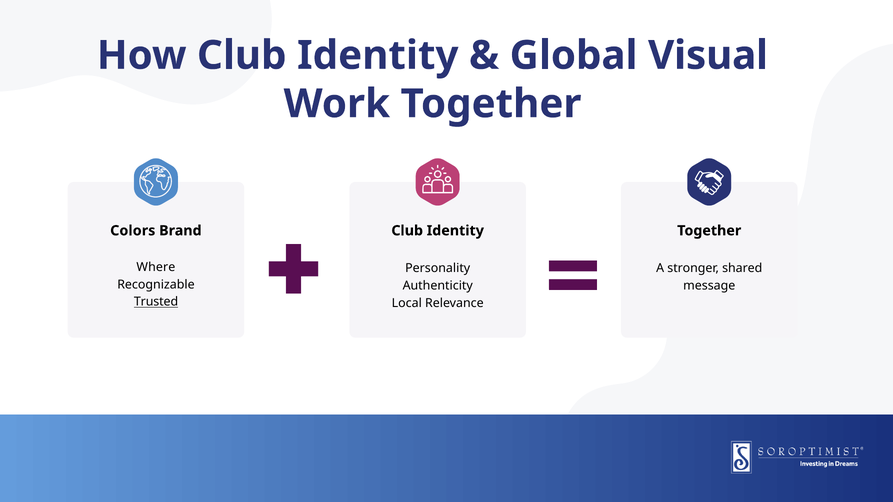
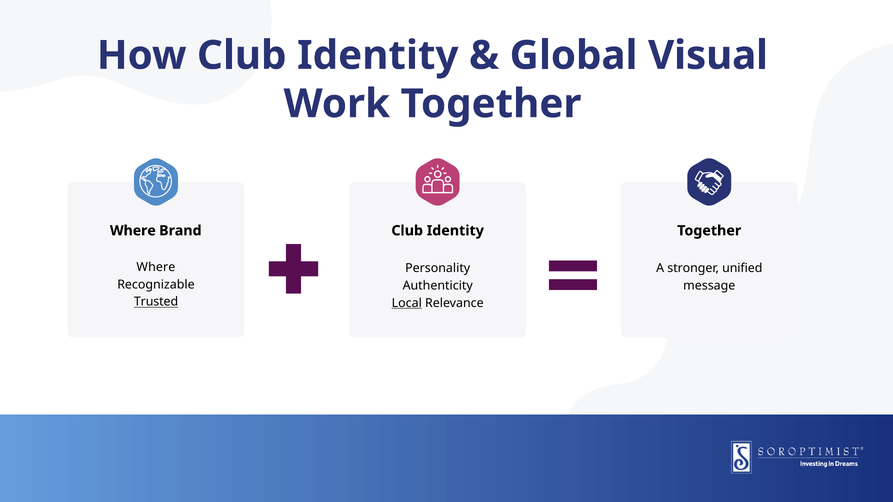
Colors: Colors -> Where (133, 231)
shared: shared -> unified (742, 268)
Local underline: none -> present (407, 303)
